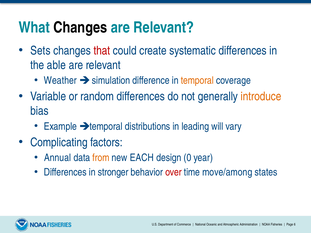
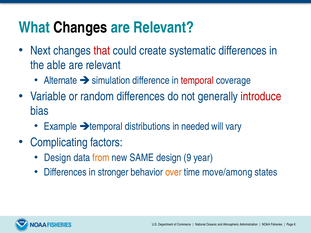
Sets: Sets -> Next (40, 51)
Weather: Weather -> Alternate (60, 81)
temporal colour: orange -> red (197, 81)
introduce colour: orange -> red (261, 97)
leading: leading -> needed (195, 127)
Annual: Annual -> Design (58, 158)
EACH: EACH -> SAME (142, 158)
0: 0 -> 9 (188, 158)
over colour: red -> orange (173, 172)
